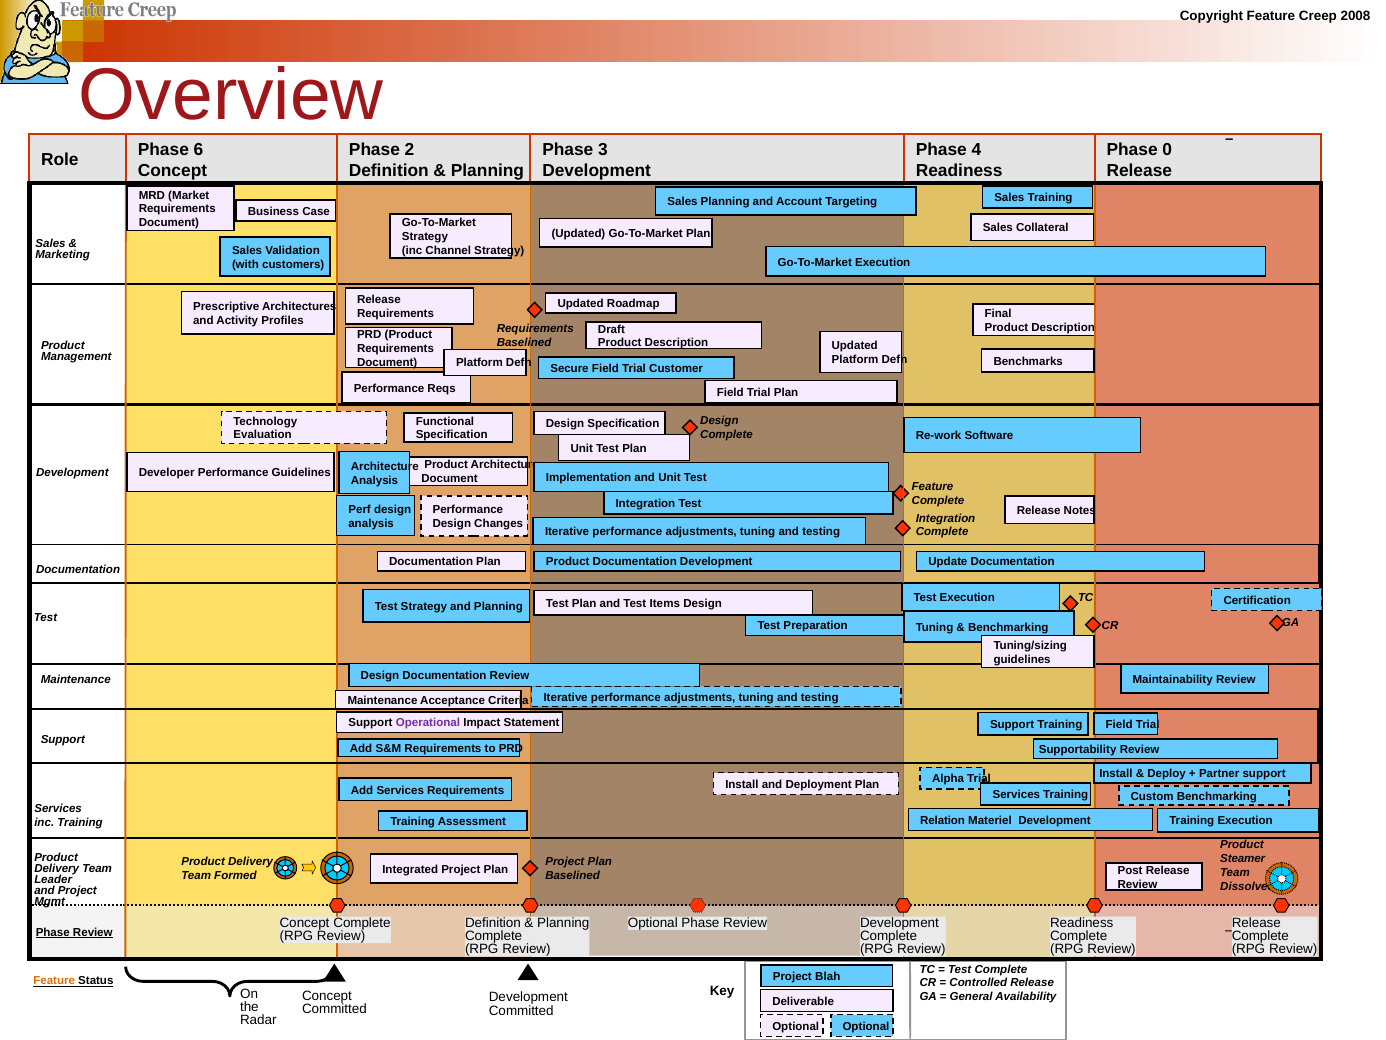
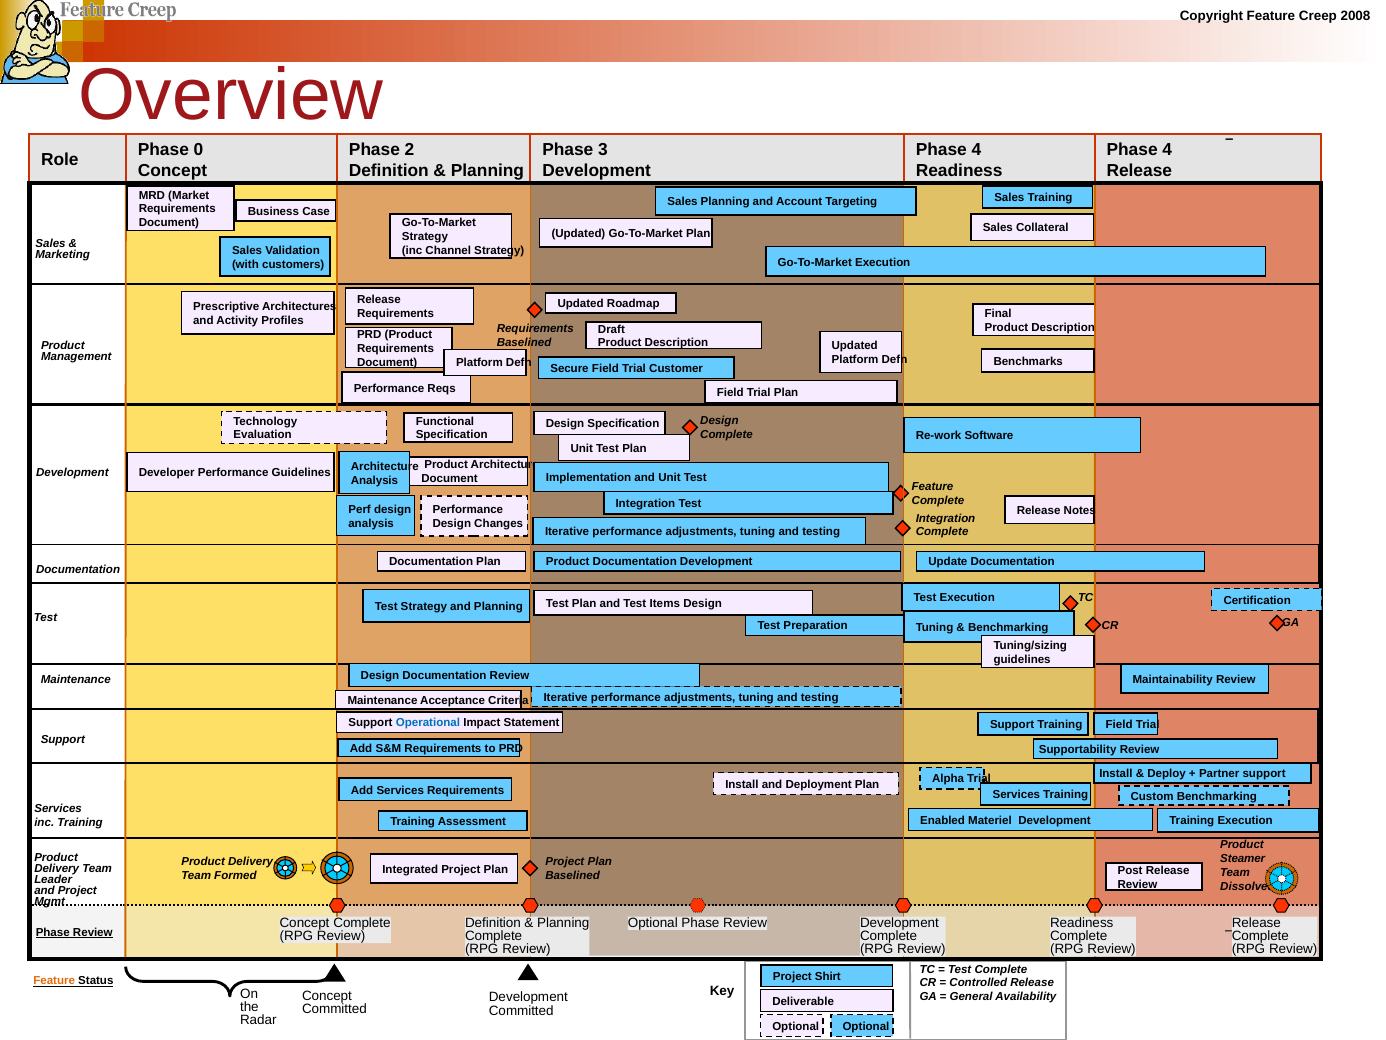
6: 6 -> 0 (198, 150)
0: 0 -> 4 (1167, 150)
Operational colour: purple -> blue (428, 723)
Relation: Relation -> Enabled (943, 820)
Blah: Blah -> Shirt (828, 976)
